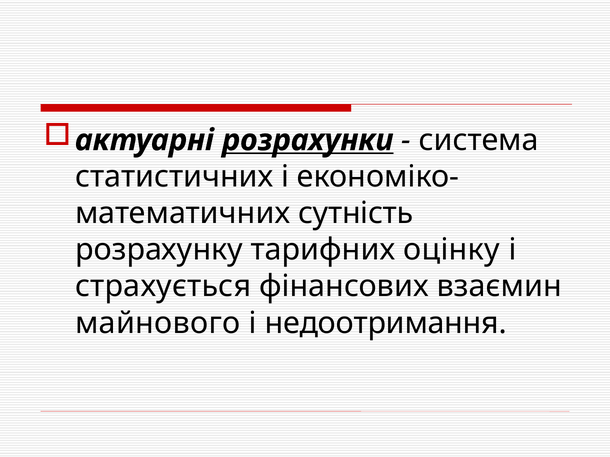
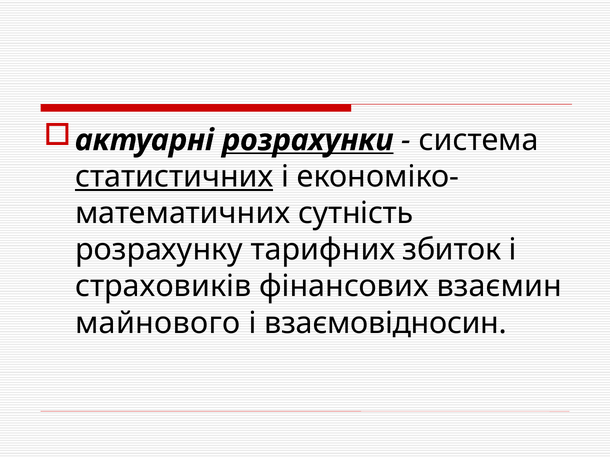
статистичних underline: none -> present (174, 177)
оцінку: оцінку -> збиток (452, 250)
страхується: страхується -> страховиків (163, 287)
недоотримання: недоотримання -> взаємовідносин (386, 323)
